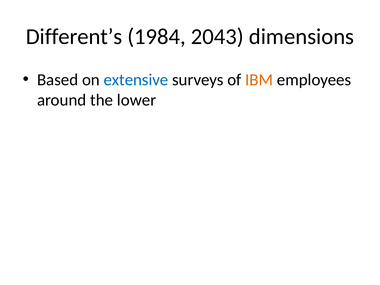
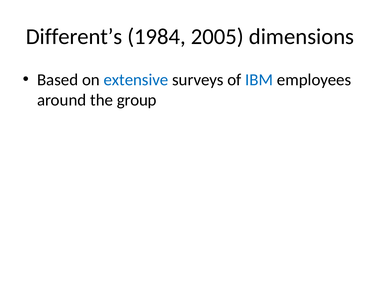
2043: 2043 -> 2005 (217, 37)
IBM colour: orange -> blue (259, 80)
lower: lower -> group (137, 100)
